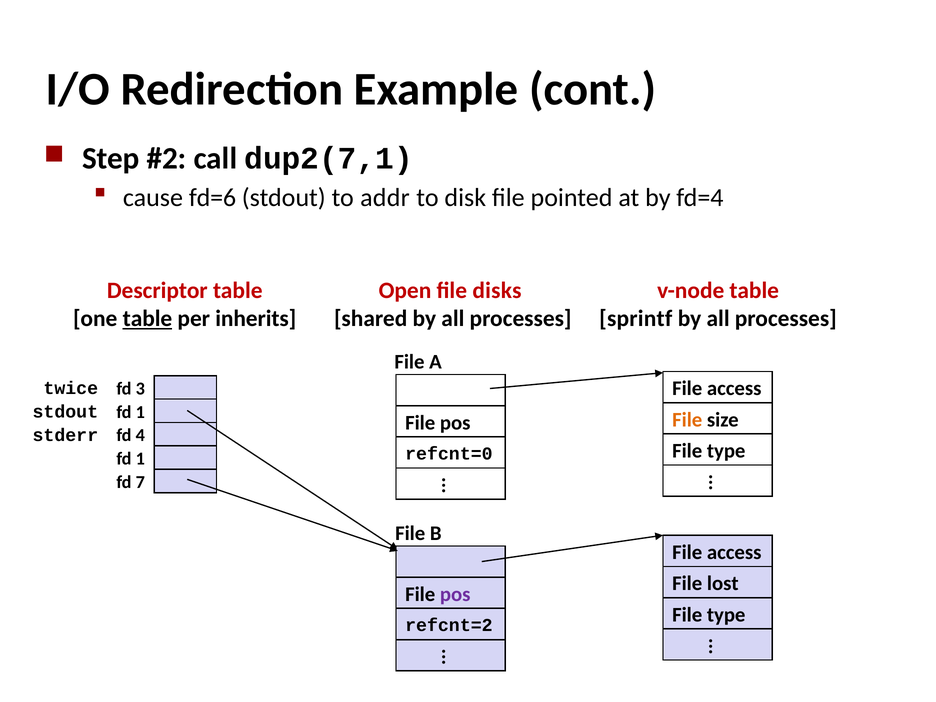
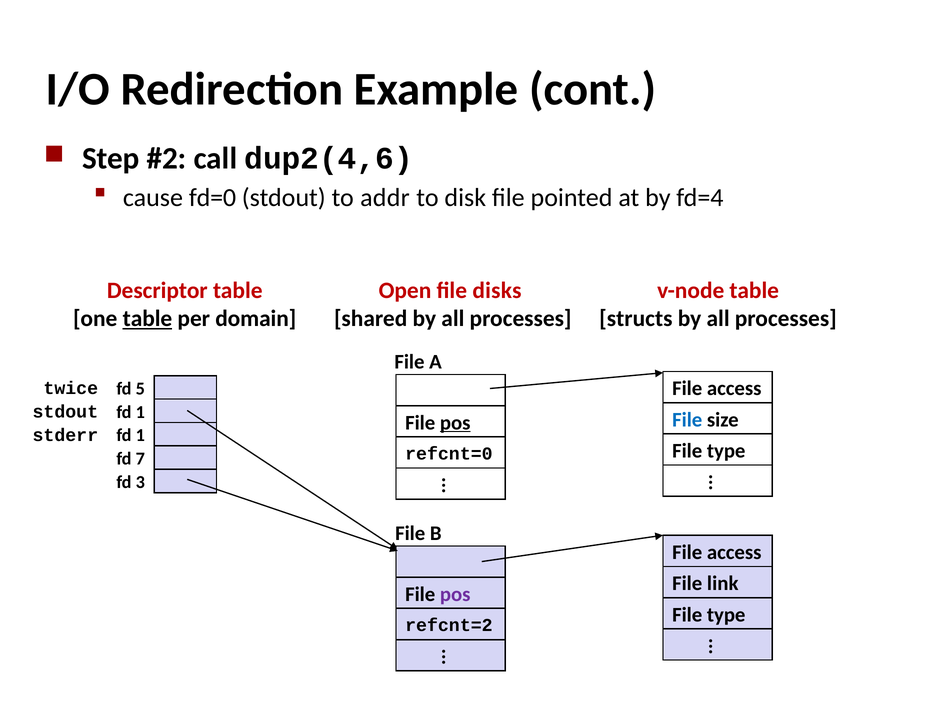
dup2(7,1: dup2(7,1 -> dup2(4,6 (329, 158)
fd=6: fd=6 -> fd=0 (212, 198)
inherits: inherits -> domain (256, 319)
sprintf: sprintf -> structs (636, 319)
3: 3 -> 5 (140, 389)
File colour: orange -> blue (687, 420)
pos underline: none -> present (455, 423)
4: 4 -> 1 (140, 435)
1: 1 -> 7 (140, 459)
7: 7 -> 3 (140, 482)
lost: lost -> link (723, 584)
